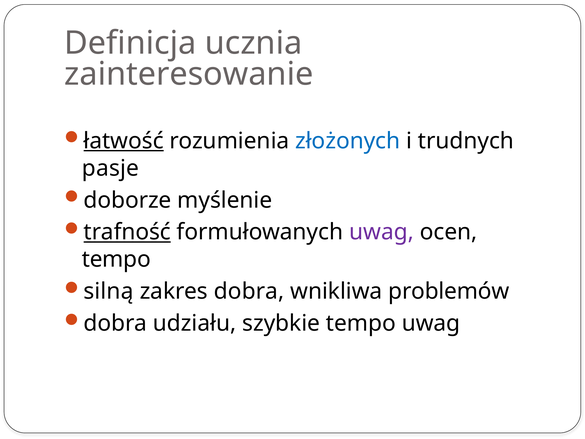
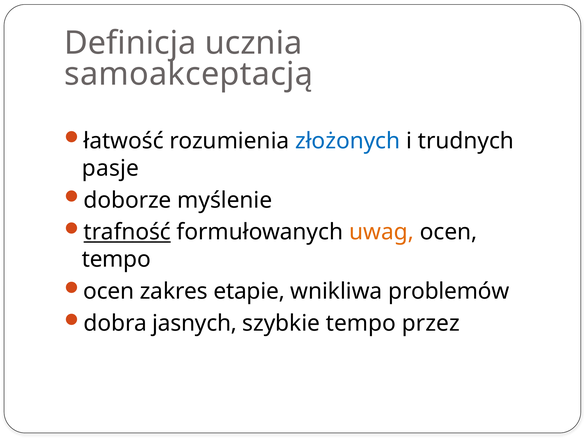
zainteresowanie: zainteresowanie -> samoakceptacją (189, 74)
łatwość underline: present -> none (124, 141)
uwag colour: purple -> orange (381, 232)
silną: silną -> ocen (109, 291)
zakres dobra: dobra -> etapie (249, 291)
udziału: udziału -> jasnych (195, 323)
tempo uwag: uwag -> przez (431, 323)
